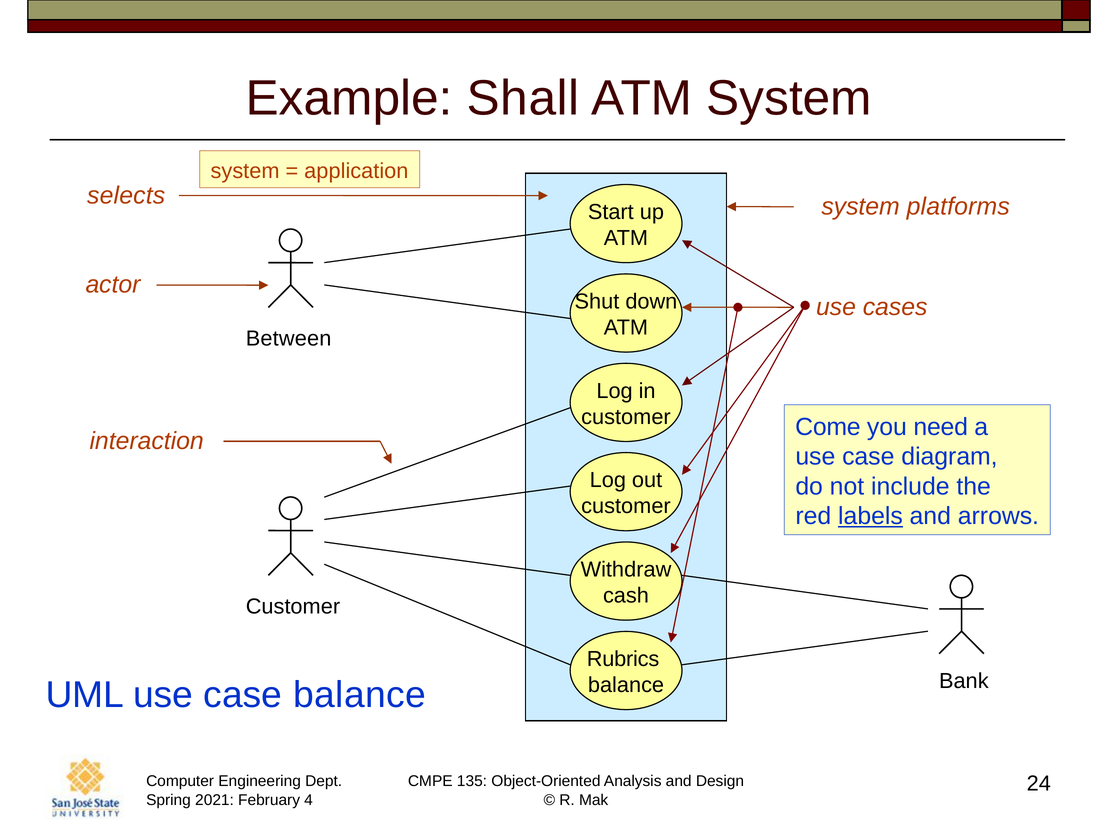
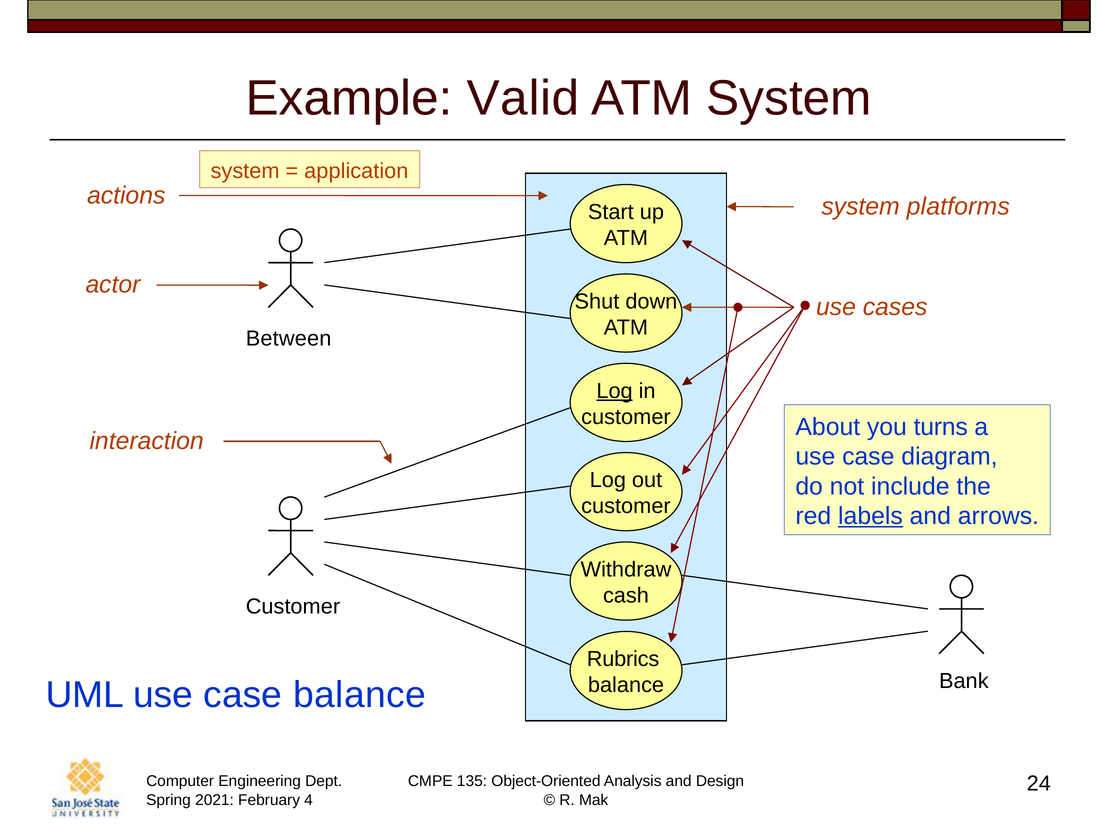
Shall: Shall -> Valid (523, 98)
selects: selects -> actions (126, 195)
Log underline: none -> present (615, 391)
Come: Come -> About (828, 427)
need: need -> turns (941, 427)
